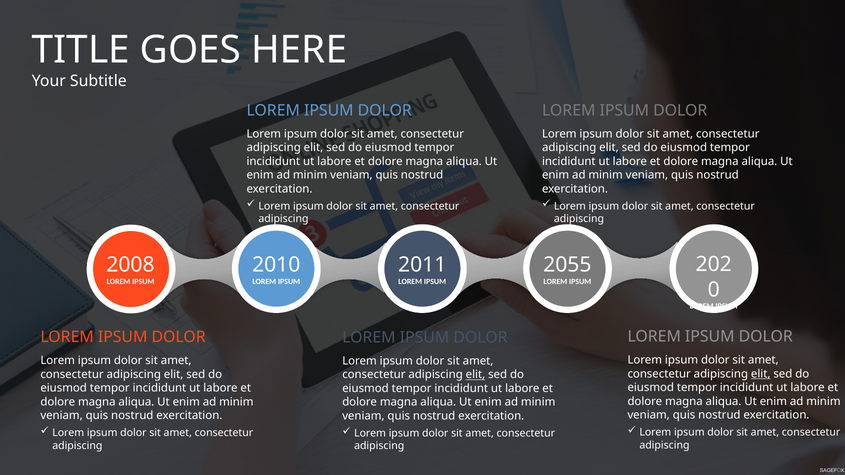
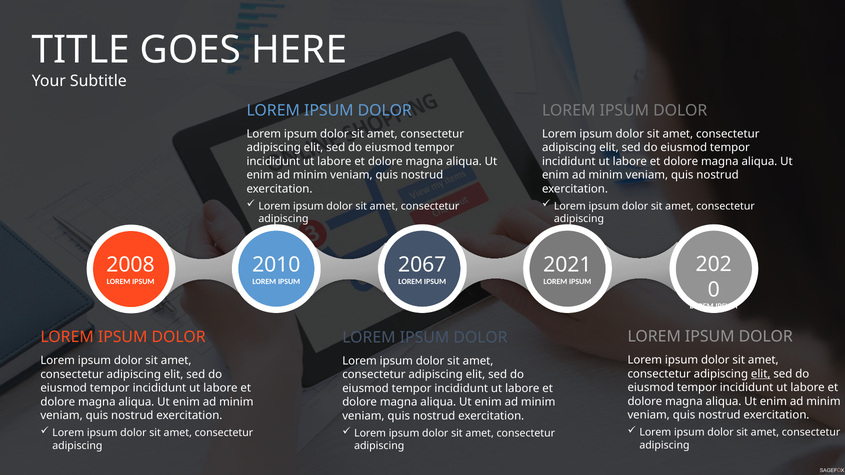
2011: 2011 -> 2067 (422, 265)
2055: 2055 -> 2021 (567, 265)
elit underline: present -> none (475, 375)
